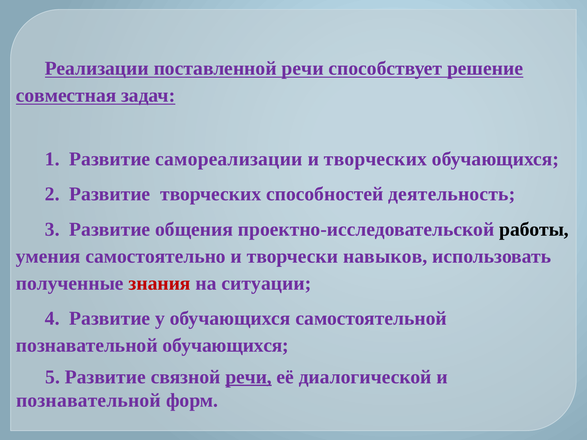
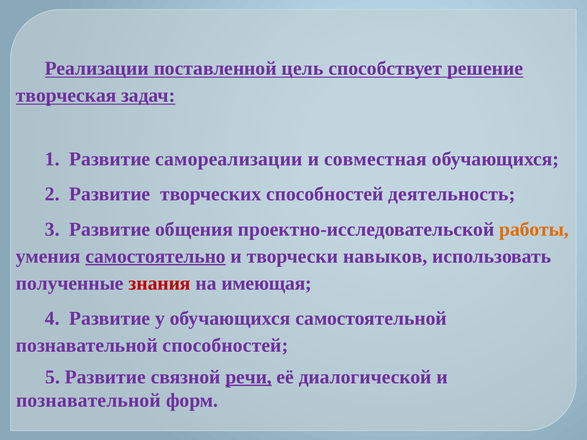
поставленной речи: речи -> цель (303, 69)
совместная: совместная -> творческая (66, 96)
и творческих: творческих -> совместная (375, 159)
работы colour: black -> orange (534, 229)
самостоятельно underline: none -> present (156, 256)
ситуации: ситуации -> имеющая (267, 283)
познавательной обучающихся: обучающихся -> способностей (225, 346)
